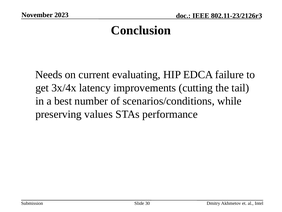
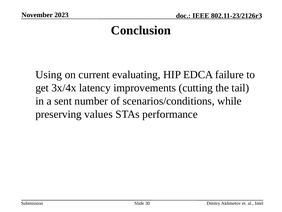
Needs: Needs -> Using (49, 75)
best: best -> sent (63, 101)
